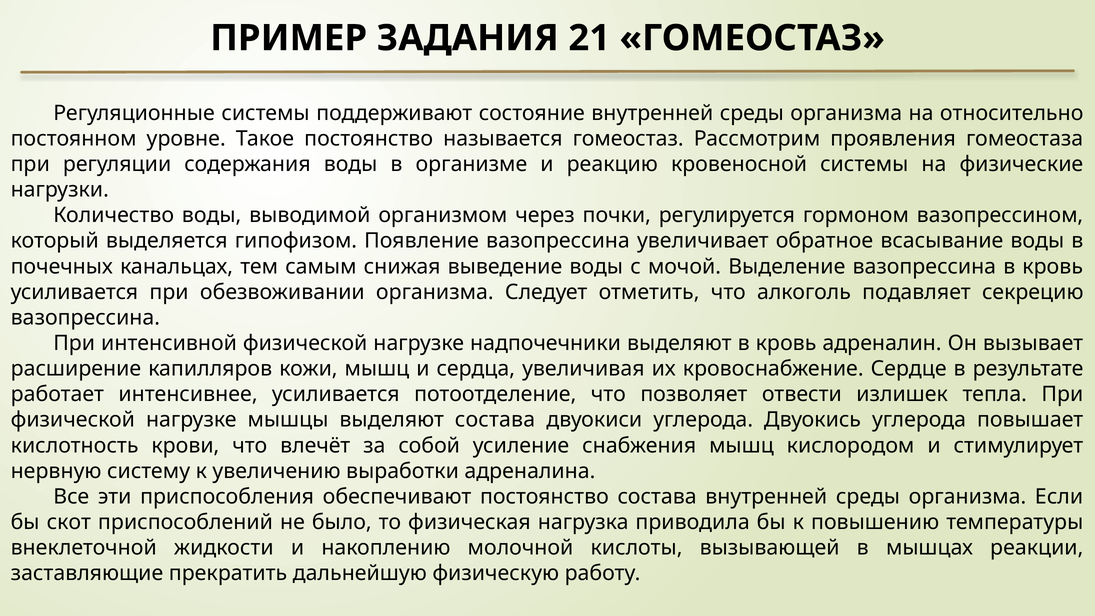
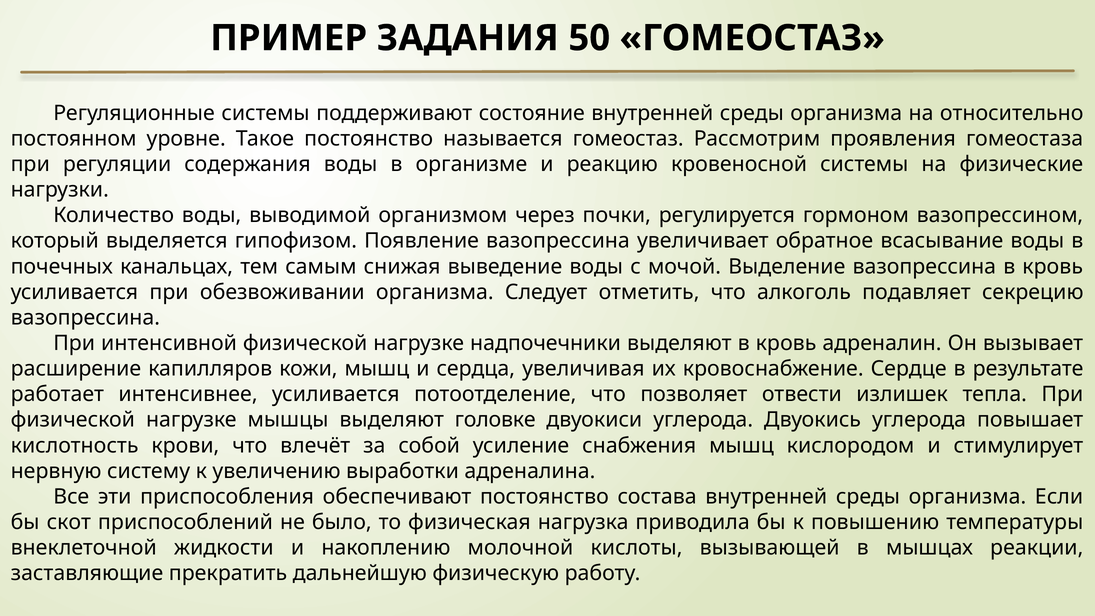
21: 21 -> 50 (589, 38)
выделяют состава: состава -> головке (495, 420)
